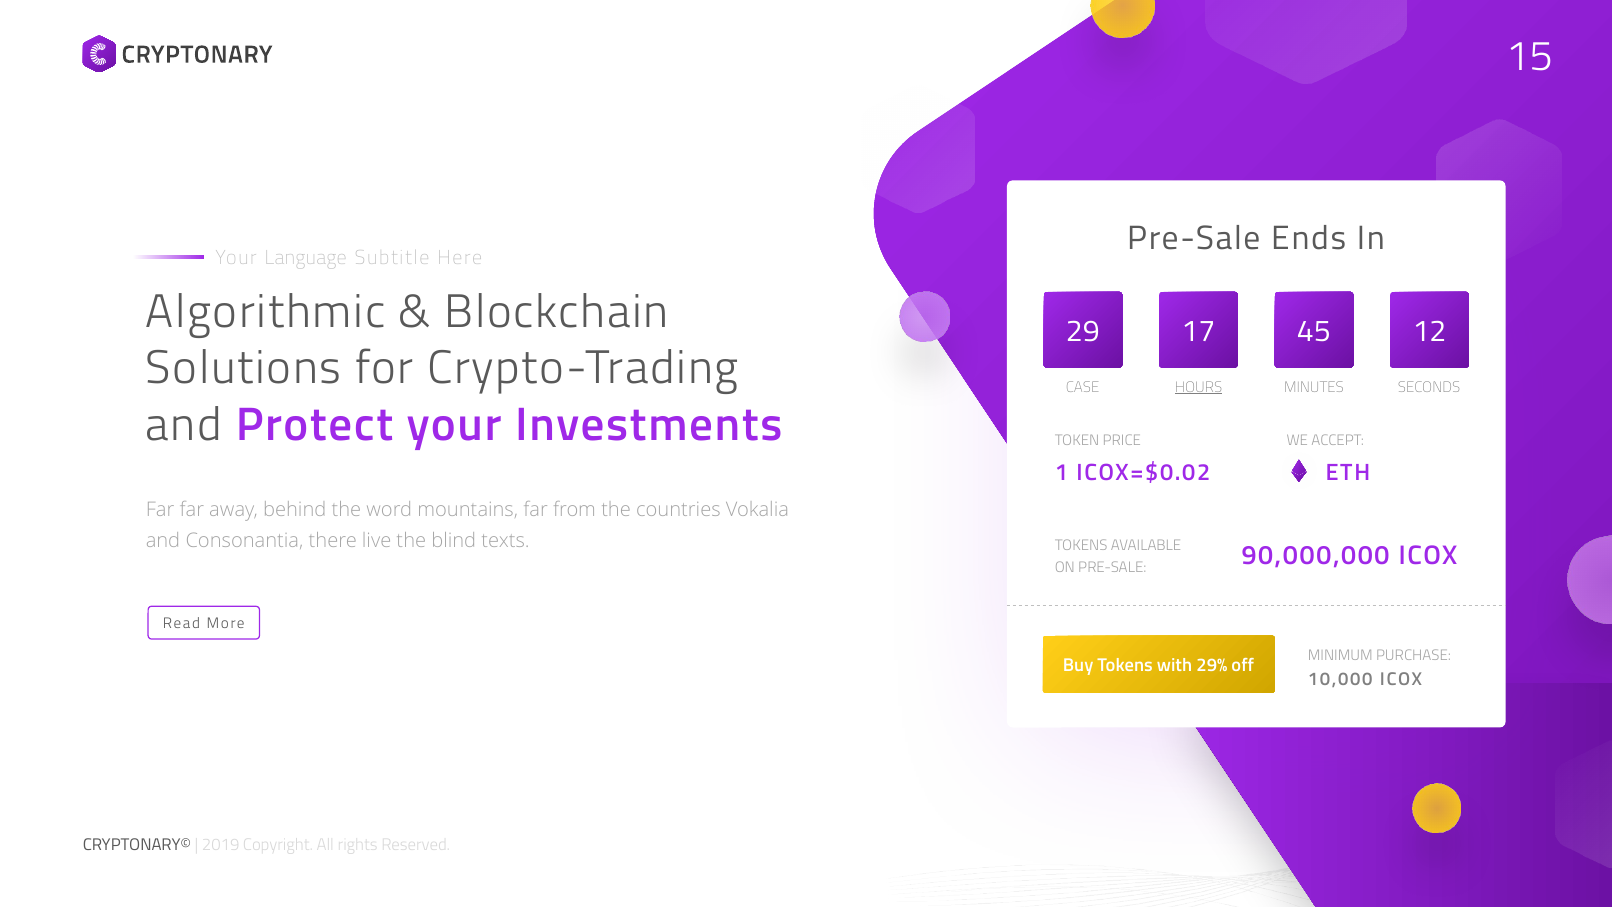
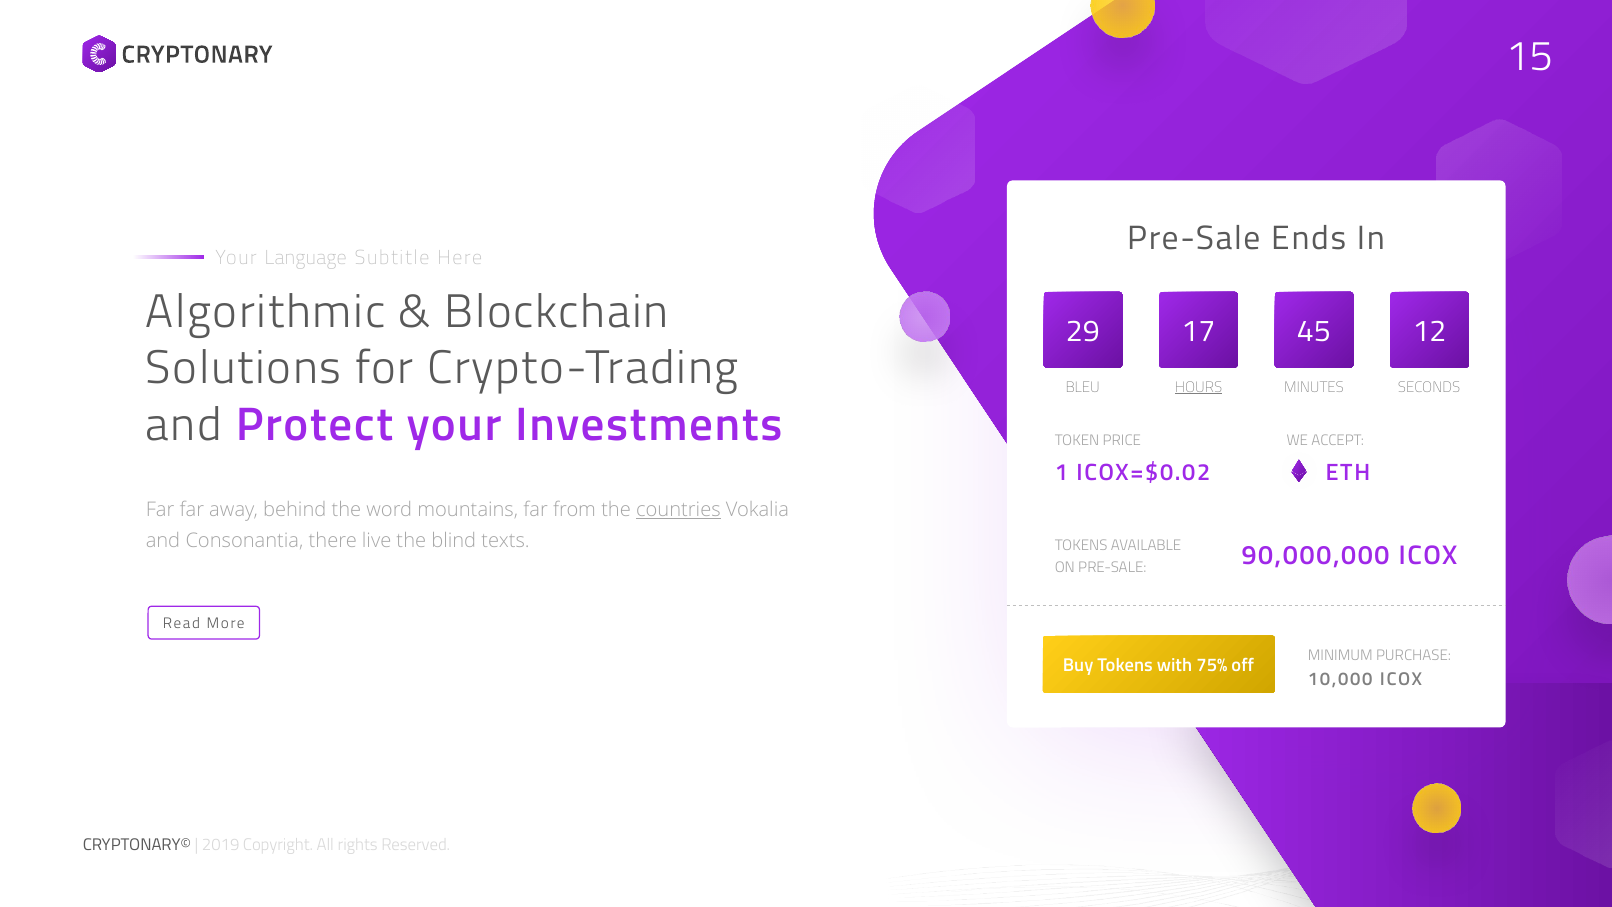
CASE: CASE -> BLEU (1083, 387)
countries underline: none -> present (678, 510)
29%: 29% -> 75% (1212, 665)
